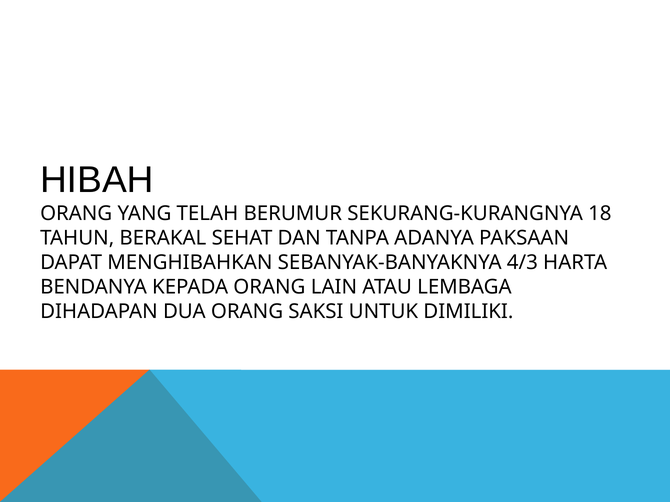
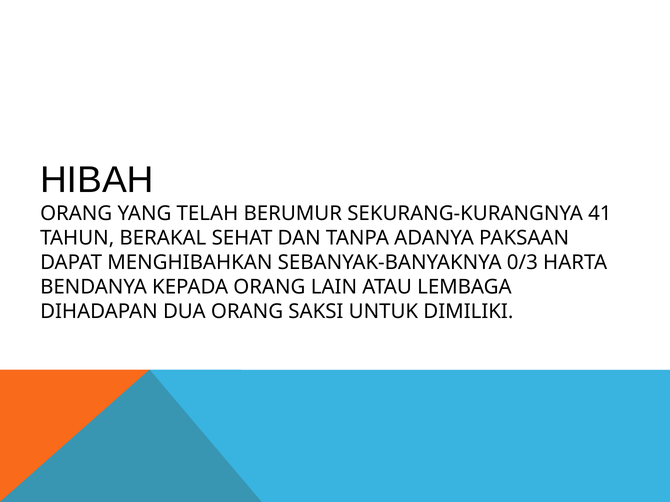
18: 18 -> 41 (600, 214)
4/3: 4/3 -> 0/3 (522, 263)
